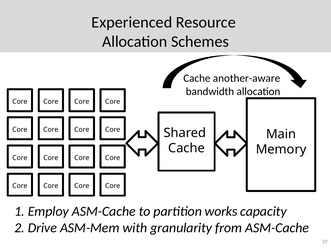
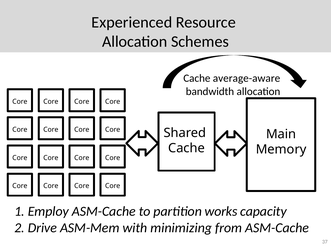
another-aware: another-aware -> average-aware (247, 78)
granularity: granularity -> minimizing (181, 228)
